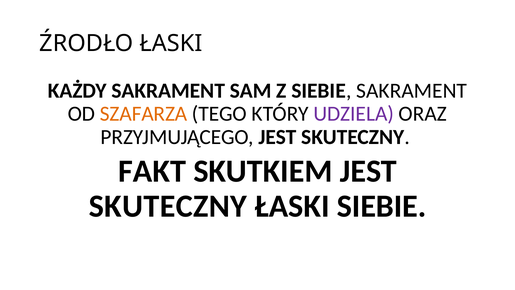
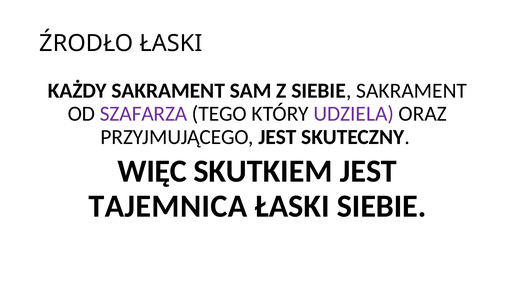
SZAFARZA colour: orange -> purple (144, 114)
FAKT: FAKT -> WIĘC (152, 171)
SKUTECZNY: SKUTECZNY -> TAJEMNICA (168, 206)
